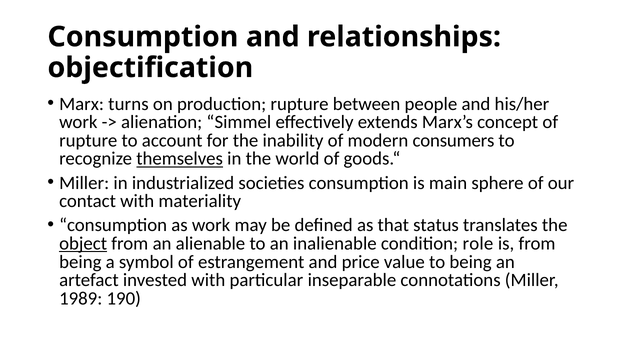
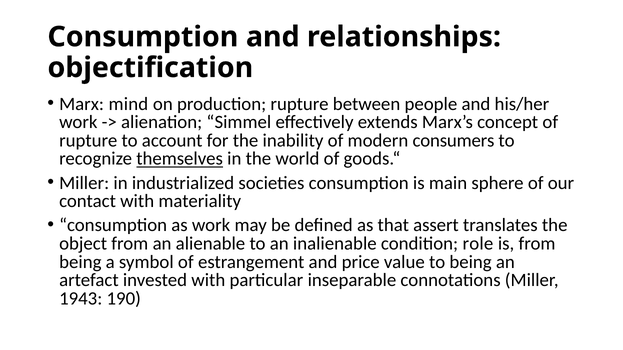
turns: turns -> mind (128, 104)
status: status -> assert (436, 226)
object underline: present -> none (83, 244)
1989: 1989 -> 1943 (81, 299)
